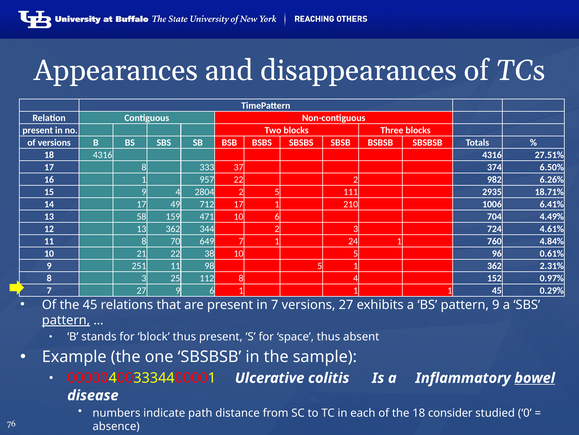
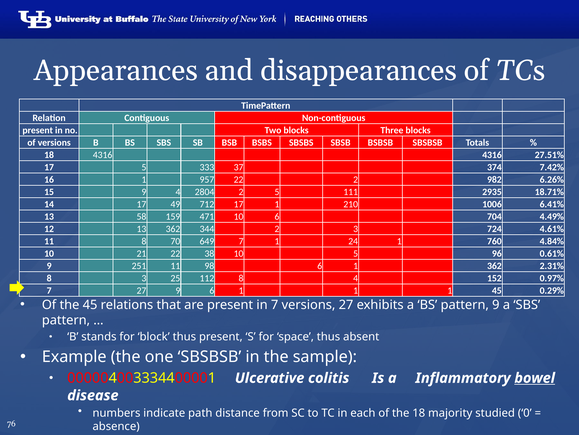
17 8: 8 -> 5 (144, 167)
6.50%: 6.50% -> 7.42% (552, 167)
98 5: 5 -> 6 (320, 265)
pattern underline: present -> none (66, 320)
consider: consider -> majority (450, 412)
